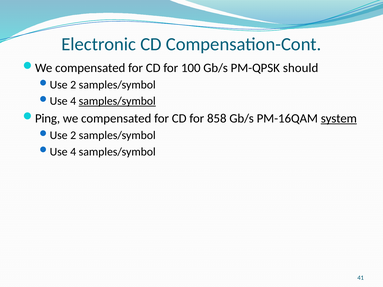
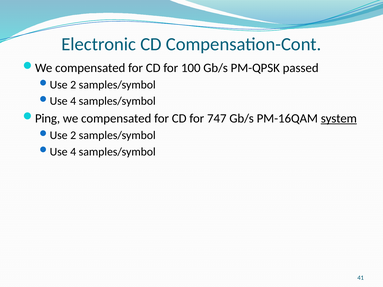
should: should -> passed (301, 68)
samples/symbol underline: present -> none (117, 101)
858: 858 -> 747 (217, 119)
